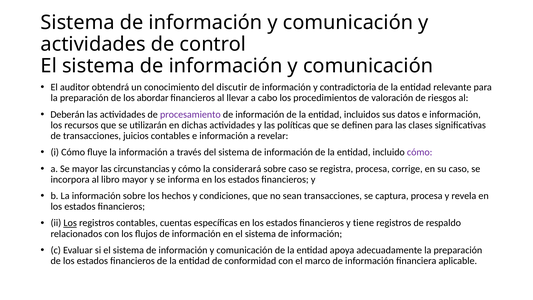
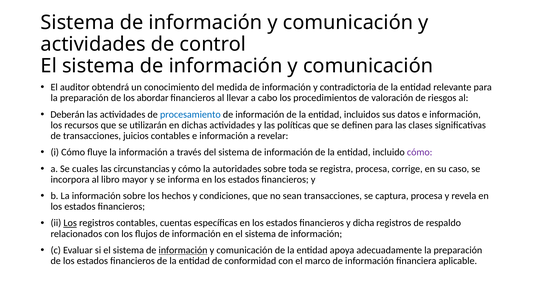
discutir: discutir -> medida (232, 87)
procesamiento colour: purple -> blue (190, 114)
Se mayor: mayor -> cuales (85, 169)
considerará: considerará -> autoridades (237, 169)
sobre caso: caso -> toda (298, 169)
tiene: tiene -> dicha (364, 223)
información underline: none -> present (183, 250)
